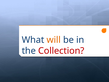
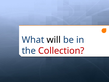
will colour: orange -> black (54, 40)
